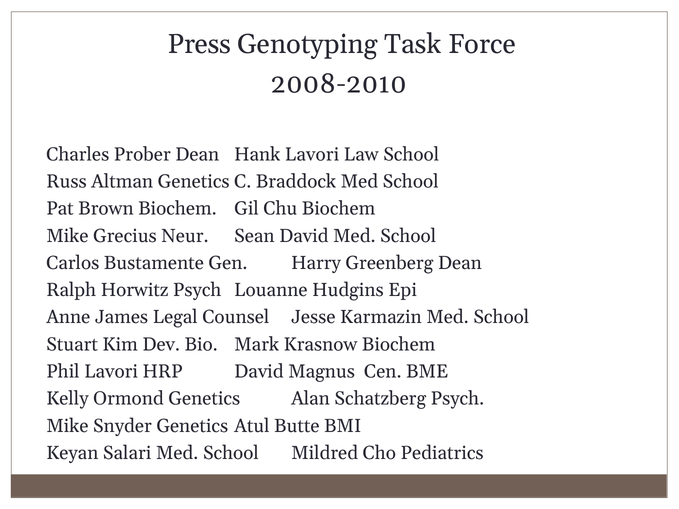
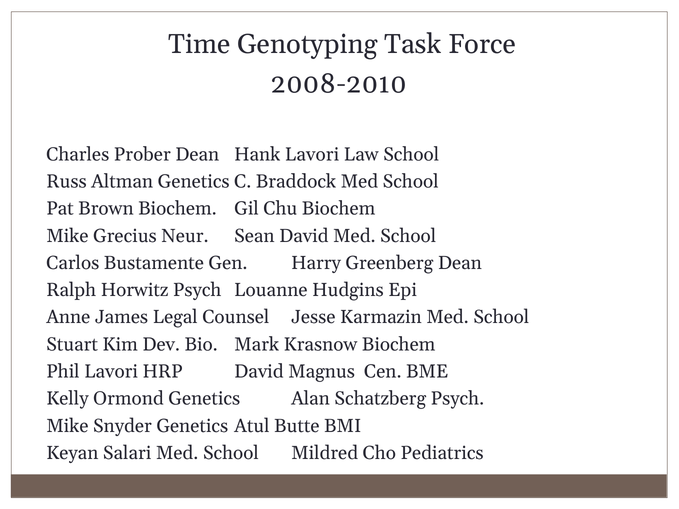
Press: Press -> Time (199, 44)
